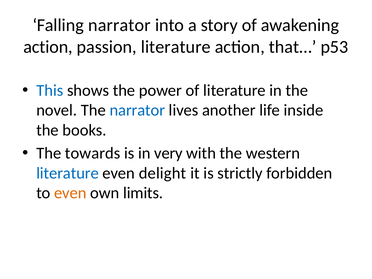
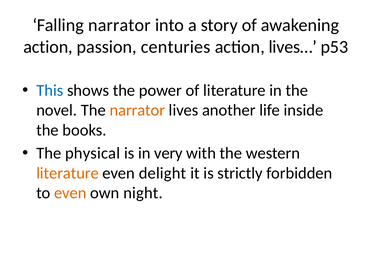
passion literature: literature -> centuries (176, 47)
that…: that… -> lives… (293, 47)
narrator colour: blue -> orange (137, 110)
towards: towards -> physical (93, 153)
literature colour: blue -> orange (68, 173)
limits: limits -> night (143, 193)
